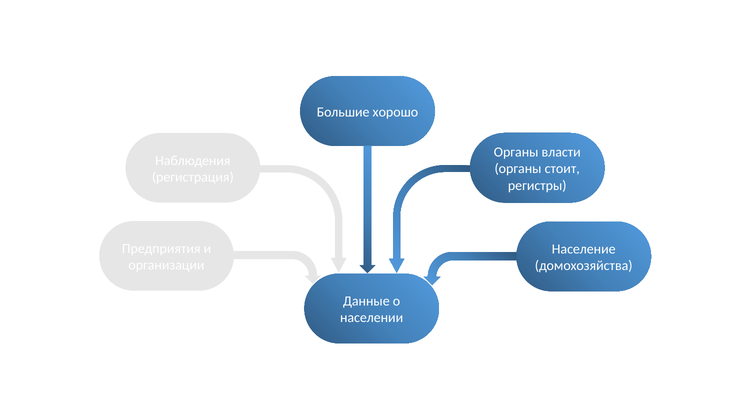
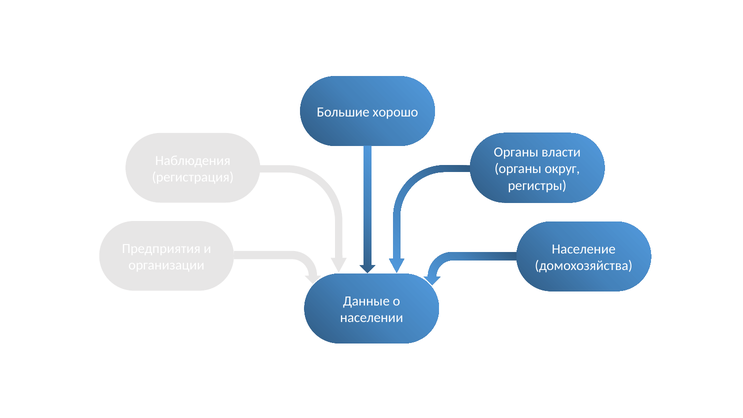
стоит: стоит -> округ (562, 169)
